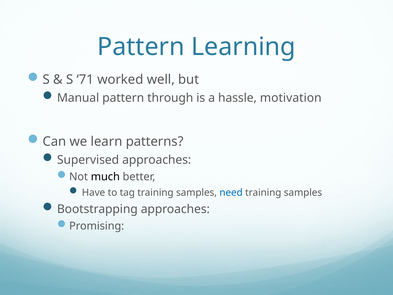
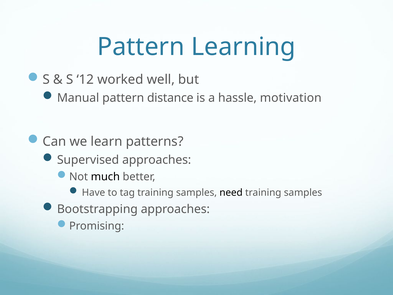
71: 71 -> 12 (85, 80)
through: through -> distance (170, 98)
need colour: blue -> black (231, 192)
